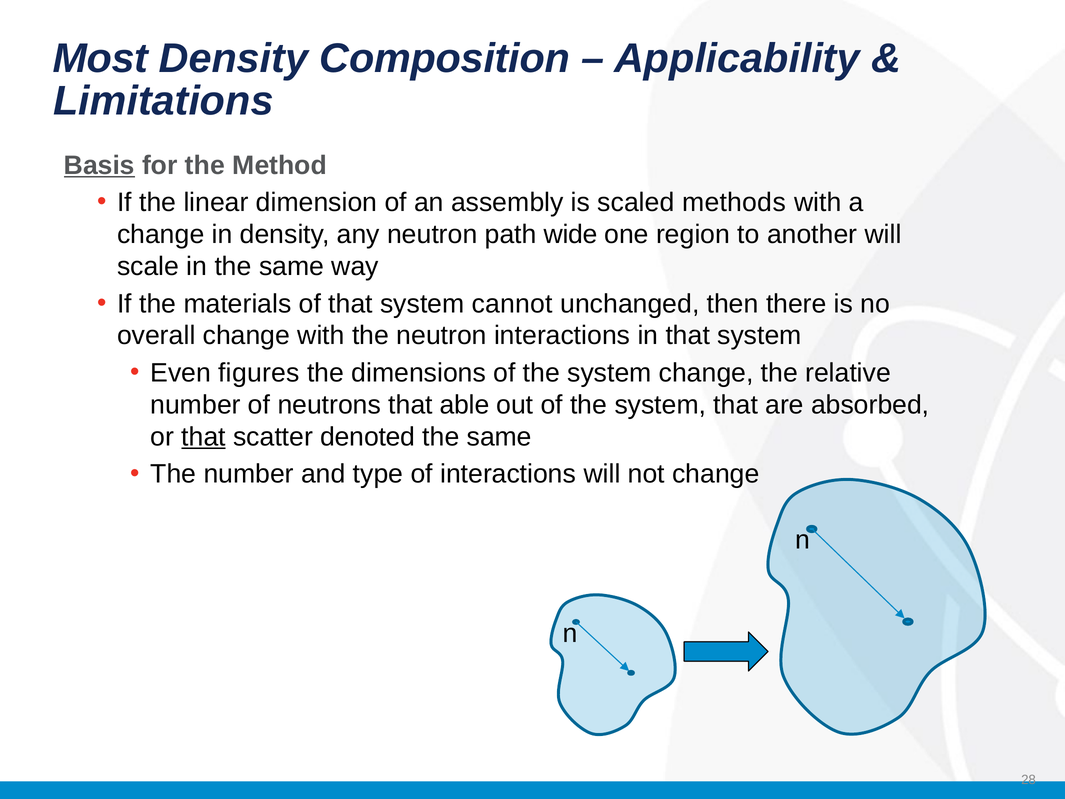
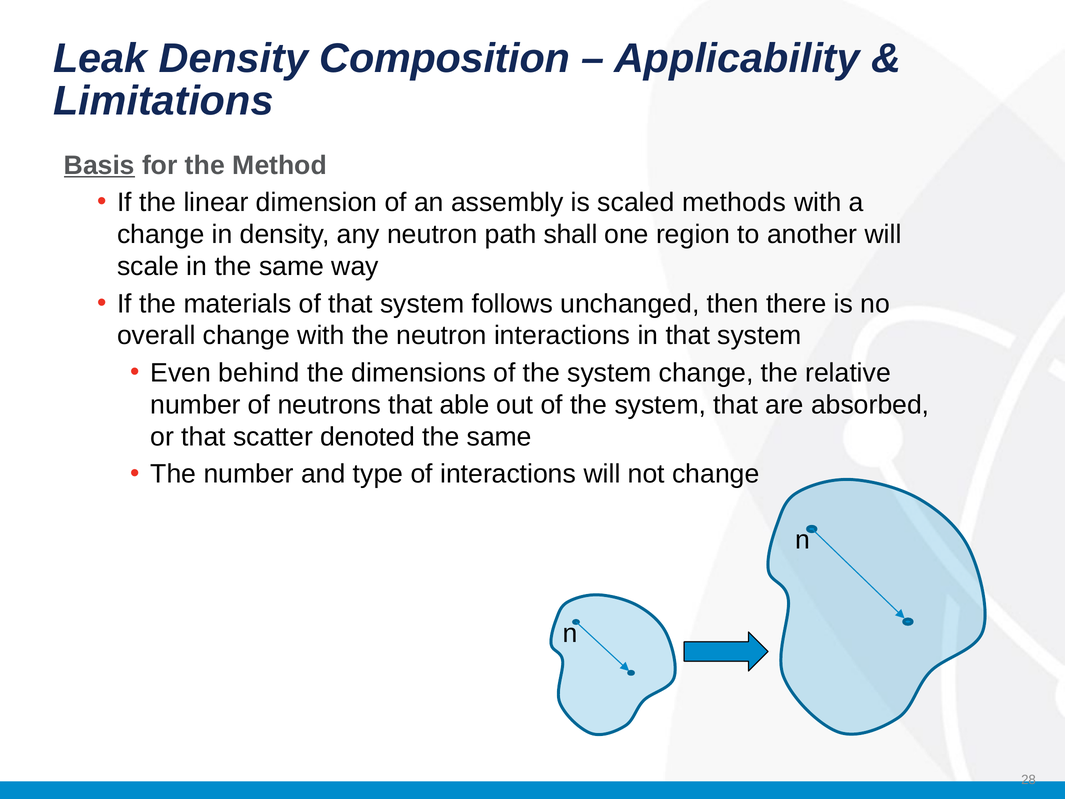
Most: Most -> Leak (100, 59)
wide: wide -> shall (571, 234)
cannot: cannot -> follows (512, 304)
figures: figures -> behind (259, 373)
that underline: present -> none (204, 437)
